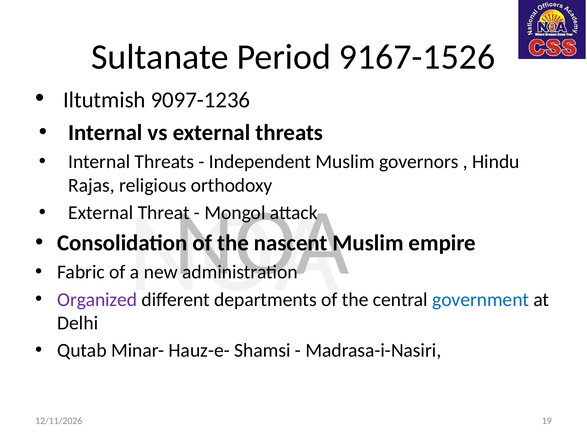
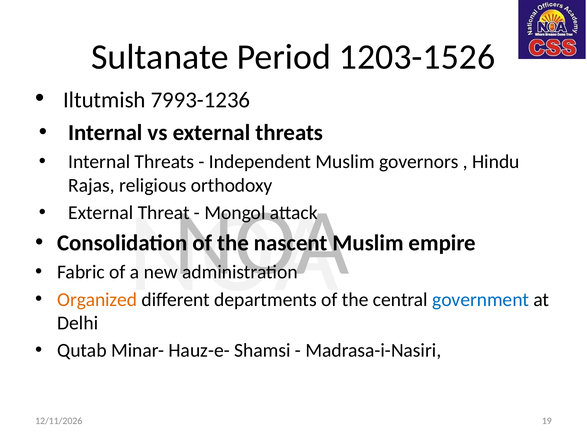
9167-1526: 9167-1526 -> 1203-1526 (417, 57)
9097-1236: 9097-1236 -> 7993-1236 (200, 100)
Organized colour: purple -> orange (97, 299)
